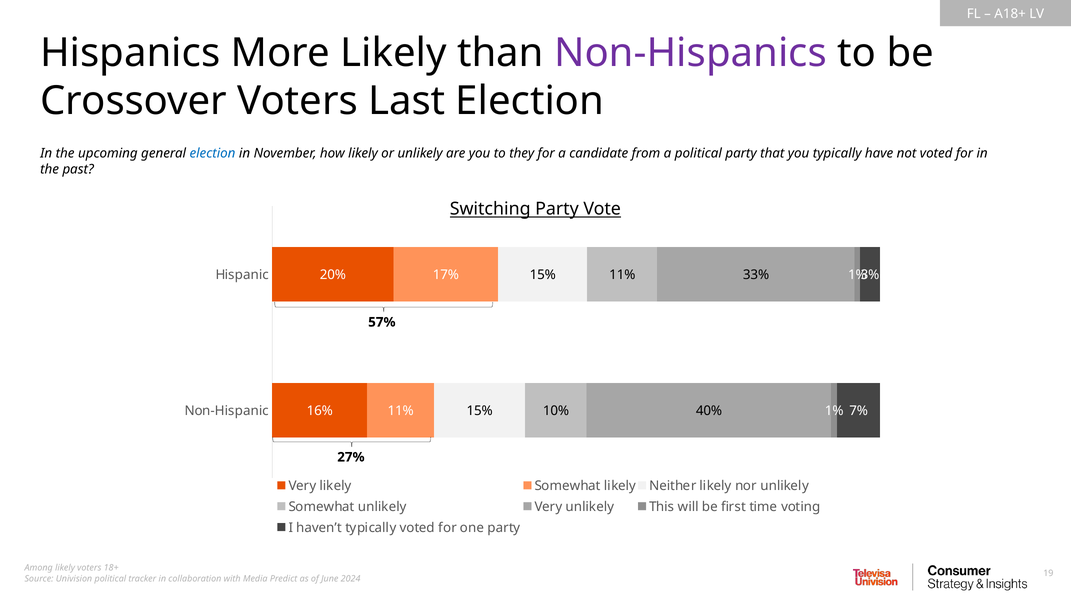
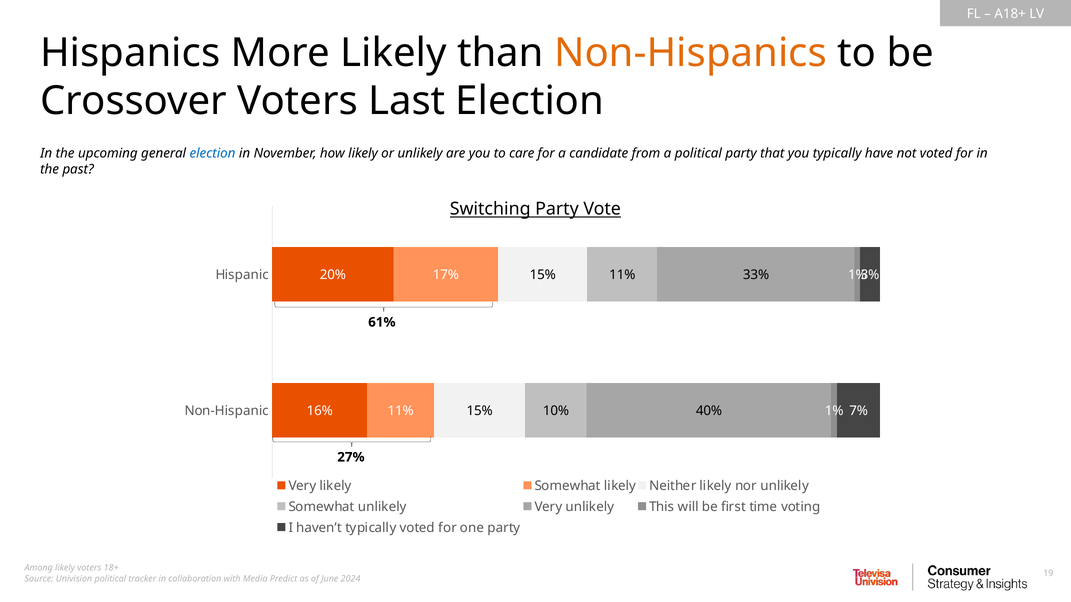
Non-Hispanics colour: purple -> orange (691, 53)
they: they -> care (522, 154)
57%: 57% -> 61% (382, 322)
